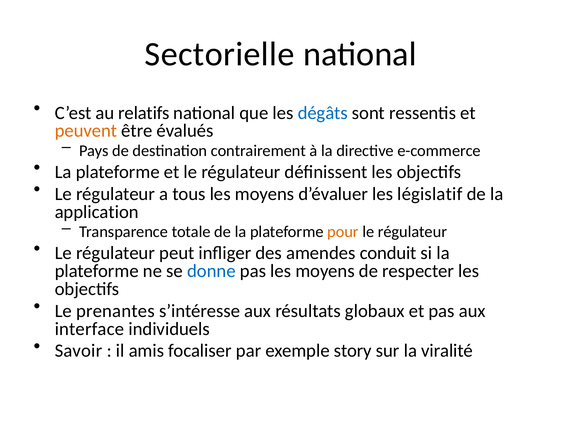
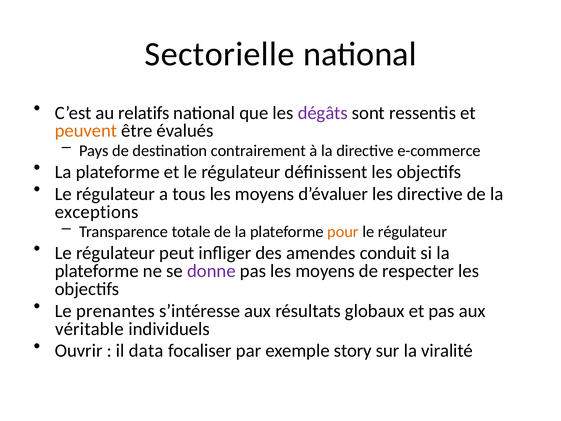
dégâts colour: blue -> purple (323, 113)
les législatif: législatif -> directive (430, 194)
application: application -> exceptions (97, 212)
donne colour: blue -> purple (211, 271)
interface: interface -> véritable (89, 329)
Savoir: Savoir -> Ouvrir (79, 351)
amis: amis -> data (146, 351)
